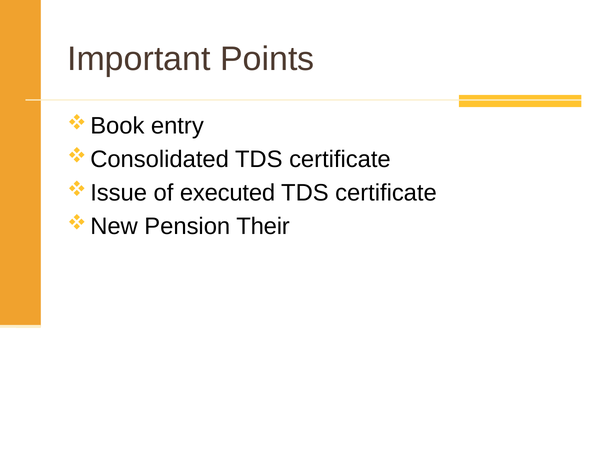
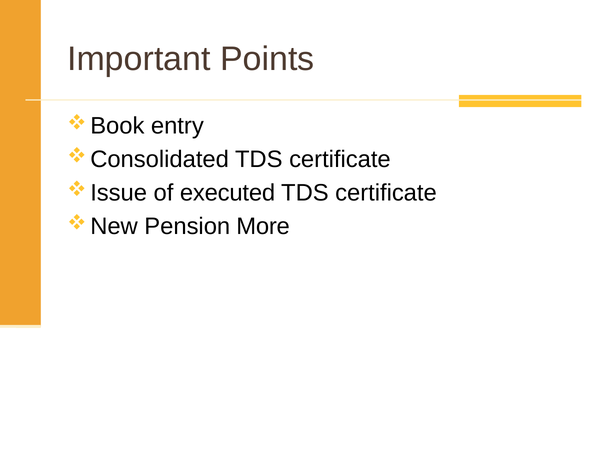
Their: Their -> More (263, 226)
